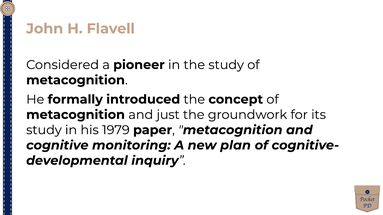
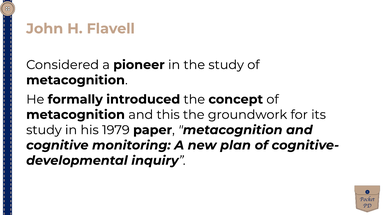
just: just -> this (168, 115)
